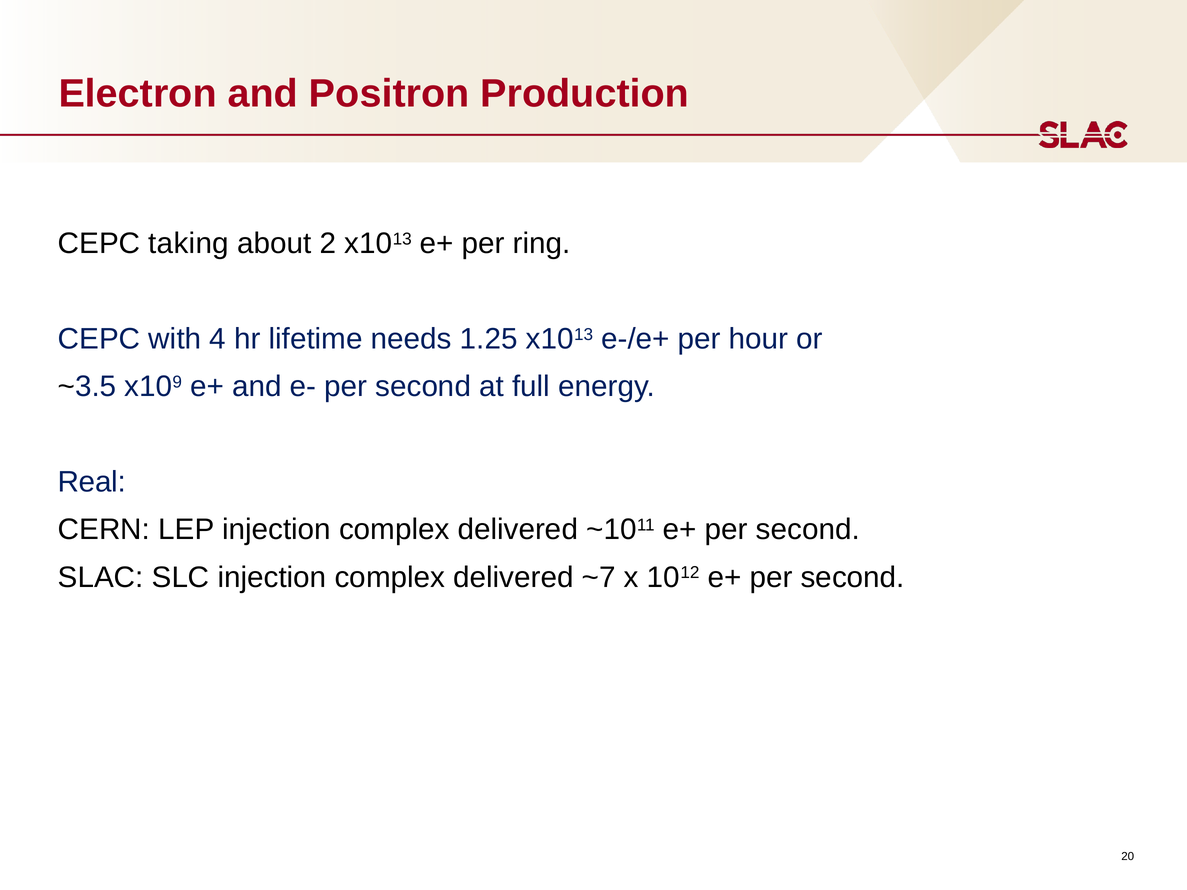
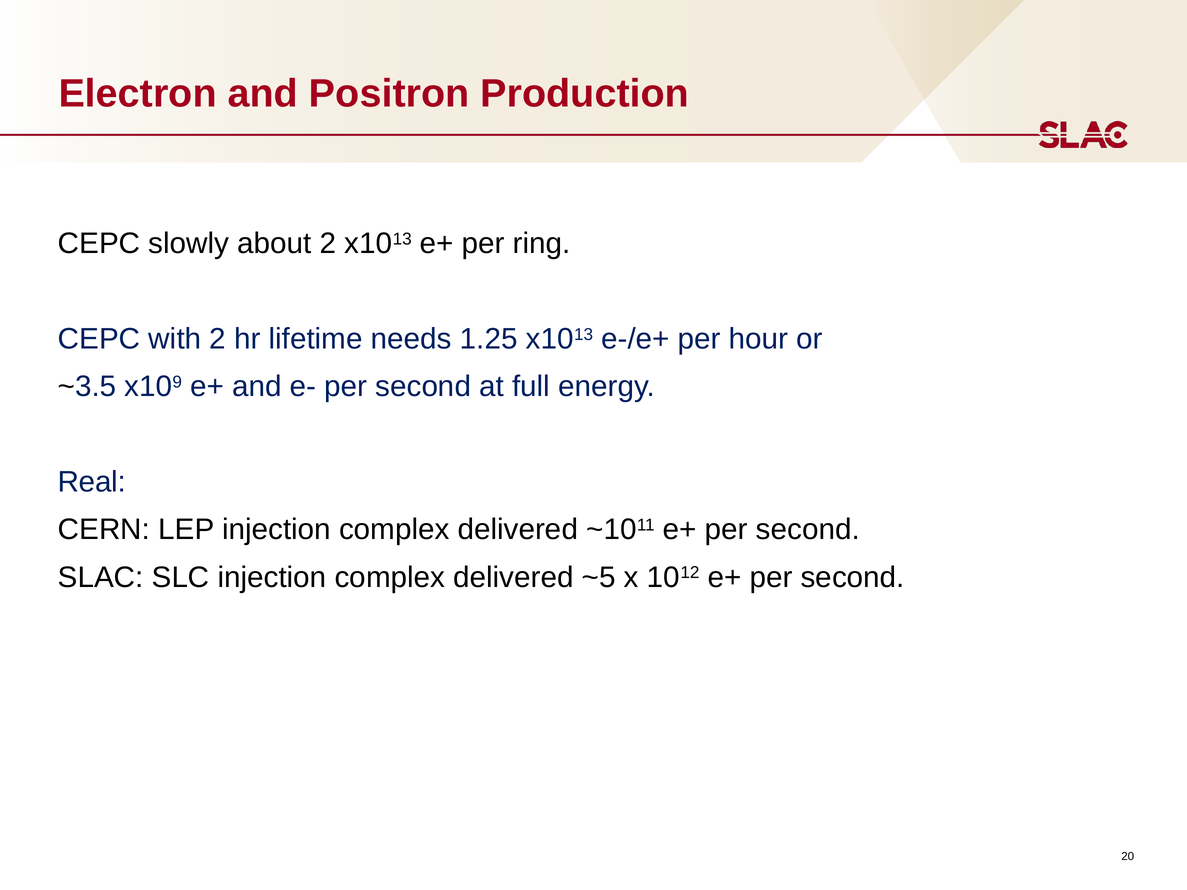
taking: taking -> slowly (189, 244)
with 4: 4 -> 2 (218, 339)
~7: ~7 -> ~5 (599, 577)
